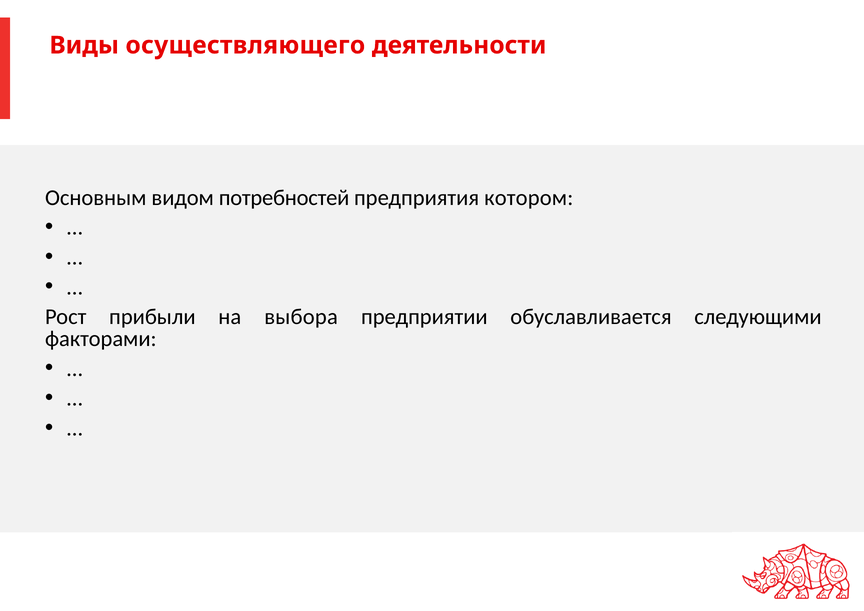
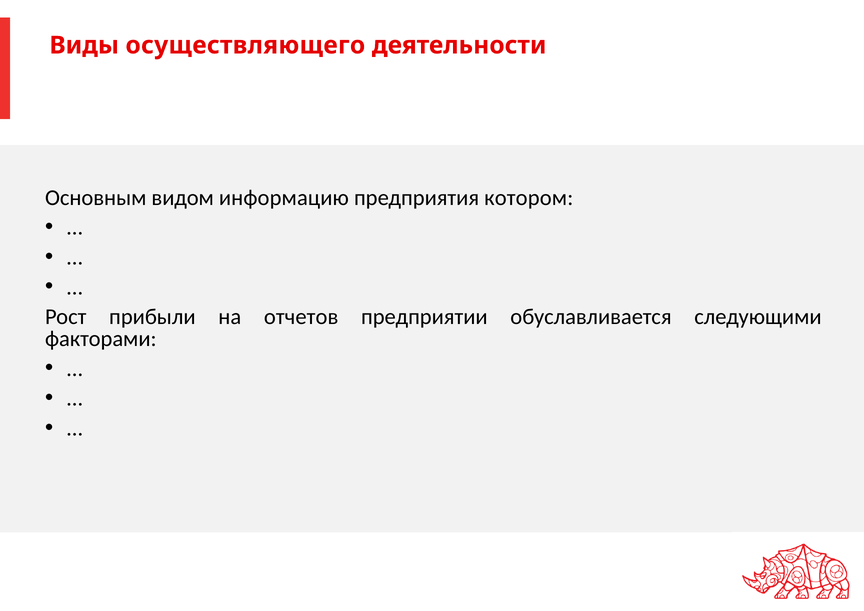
потребностей: потребностей -> информацию (284, 198)
выбора: выбора -> отчетов (301, 317)
